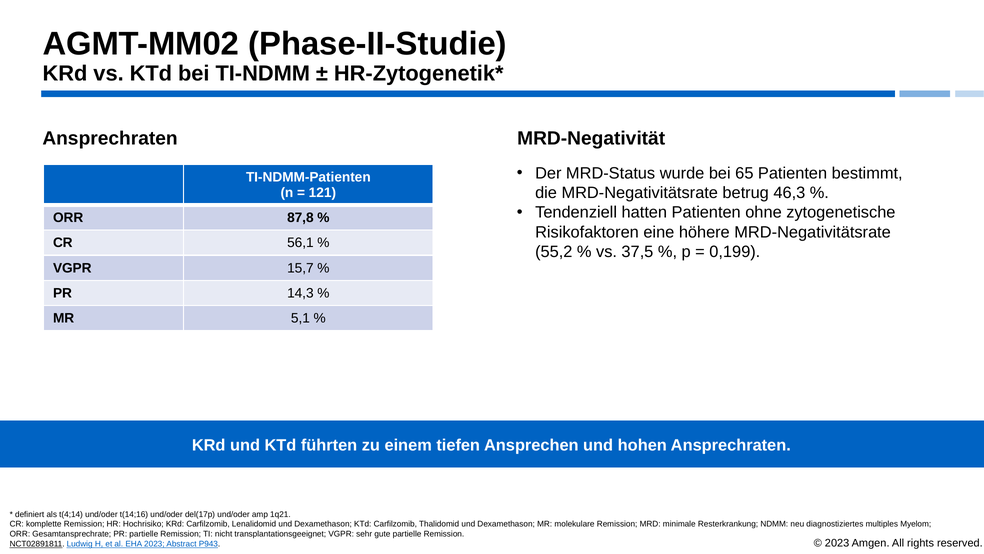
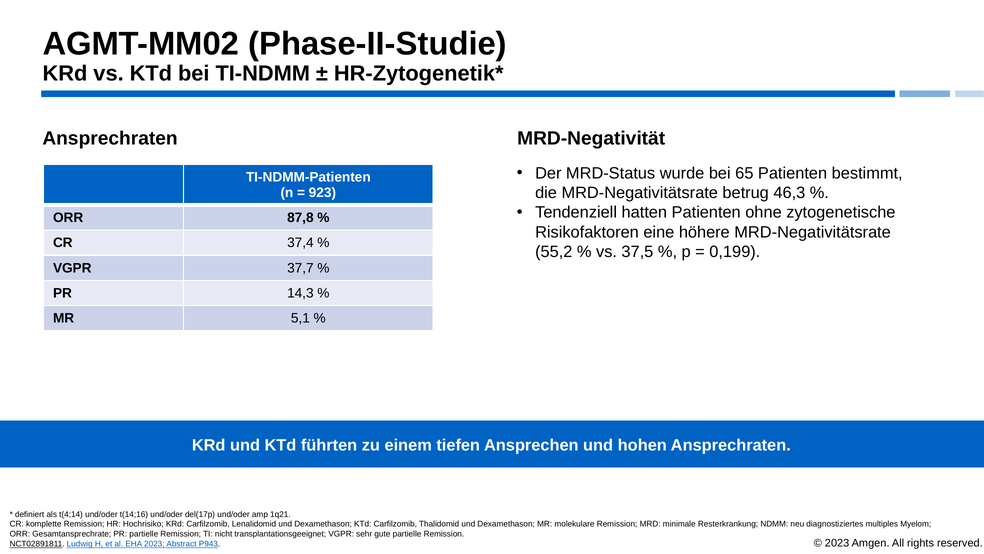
121: 121 -> 923 (322, 192)
56,1: 56,1 -> 37,4 (300, 243)
15,7: 15,7 -> 37,7 (300, 268)
